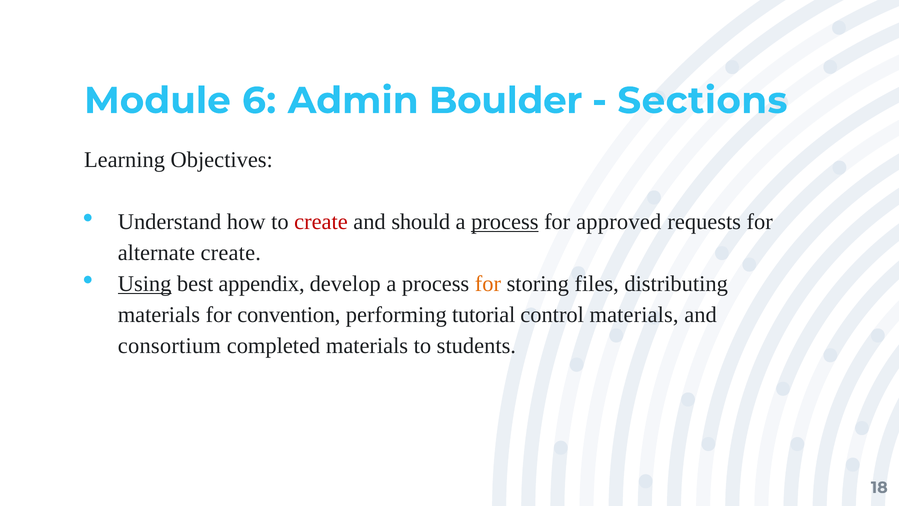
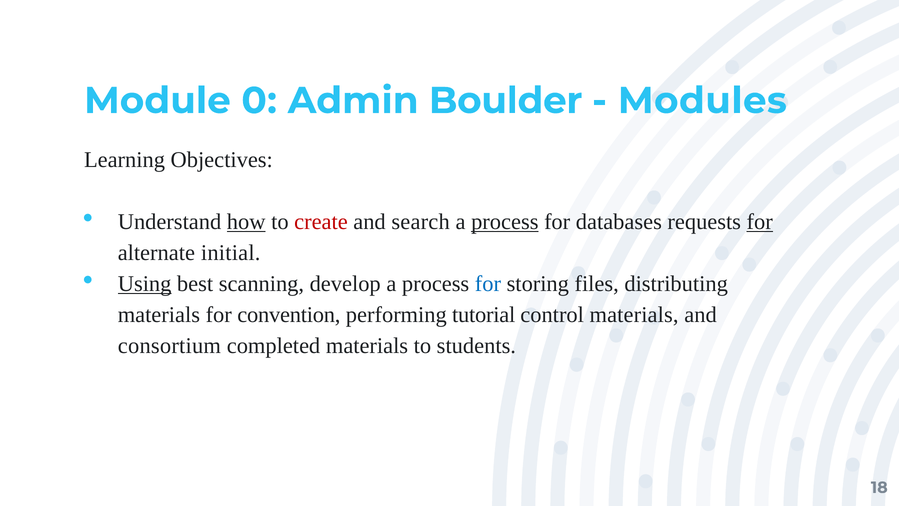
6: 6 -> 0 (259, 101)
Sections: Sections -> Modules (702, 101)
how underline: none -> present (246, 222)
should: should -> search (421, 222)
approved: approved -> databases (619, 222)
for underline: none -> present (760, 222)
alternate create: create -> initial (231, 253)
appendix: appendix -> scanning (261, 284)
for colour: orange -> blue (488, 284)
